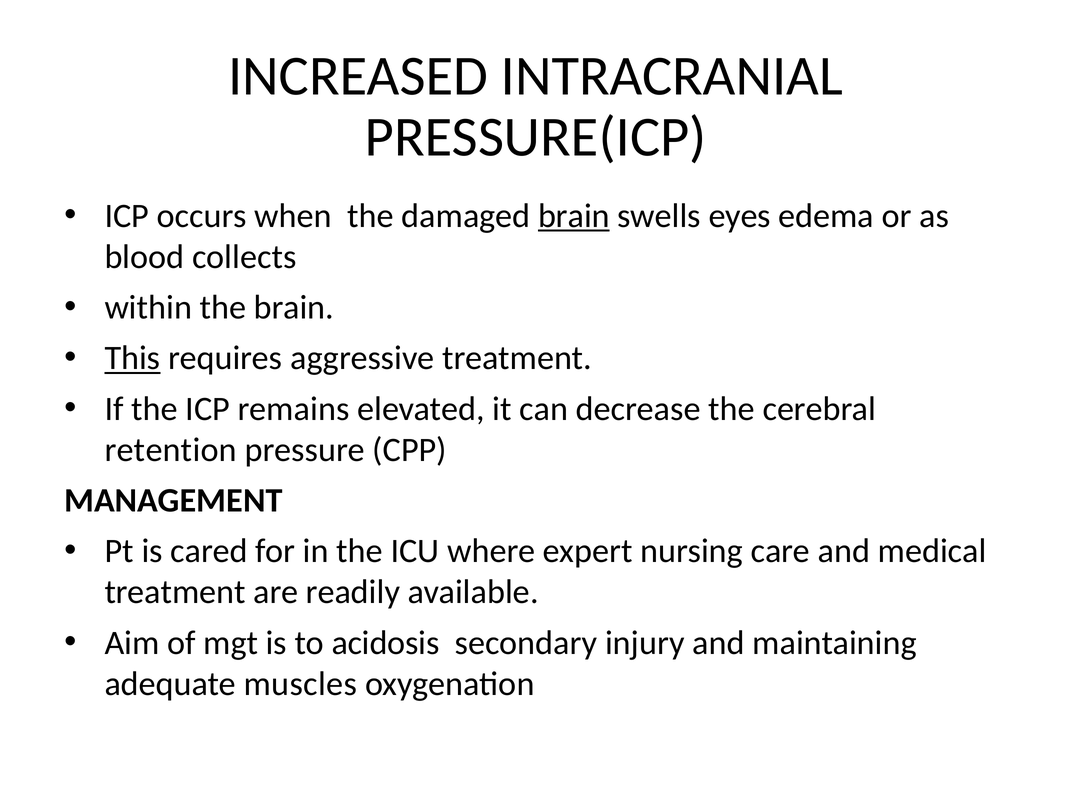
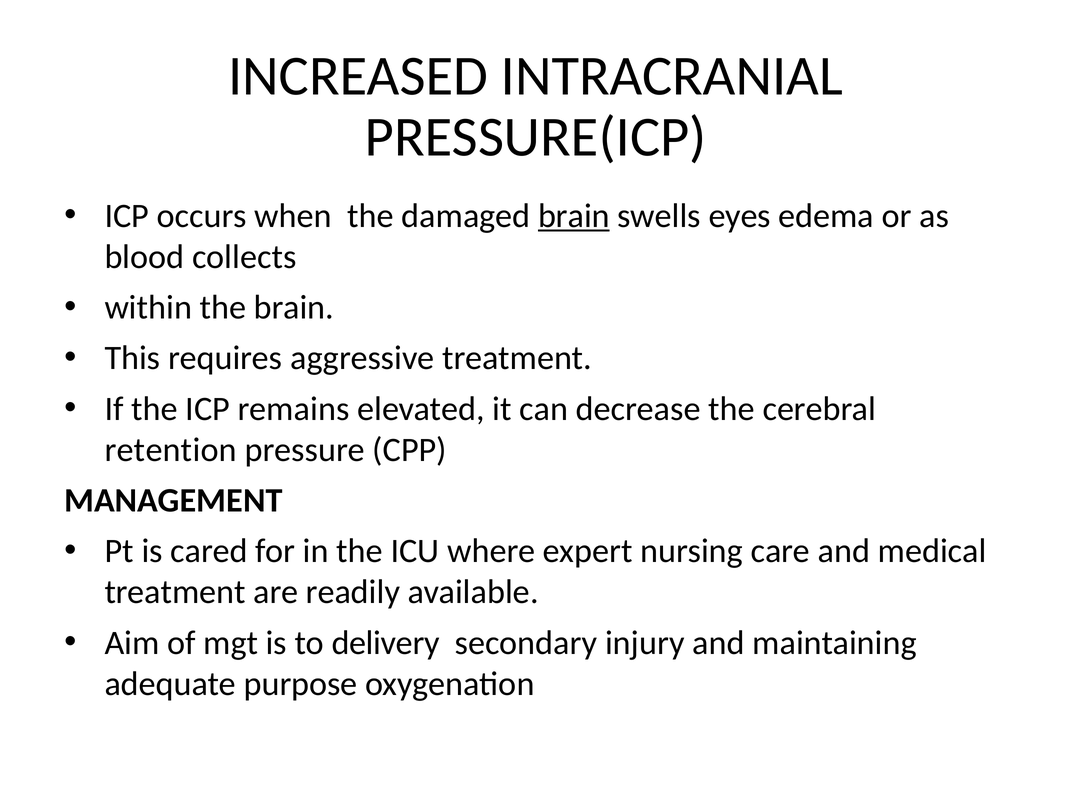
This underline: present -> none (132, 358)
acidosis: acidosis -> delivery (386, 643)
muscles: muscles -> purpose (301, 684)
